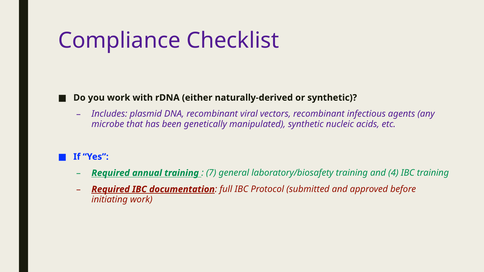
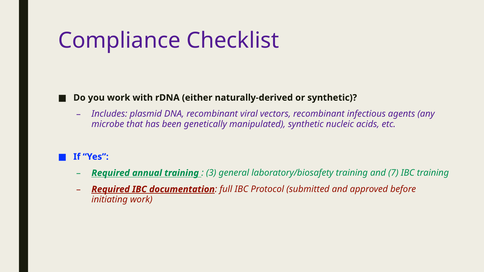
7: 7 -> 3 (211, 173)
4: 4 -> 7 (393, 173)
